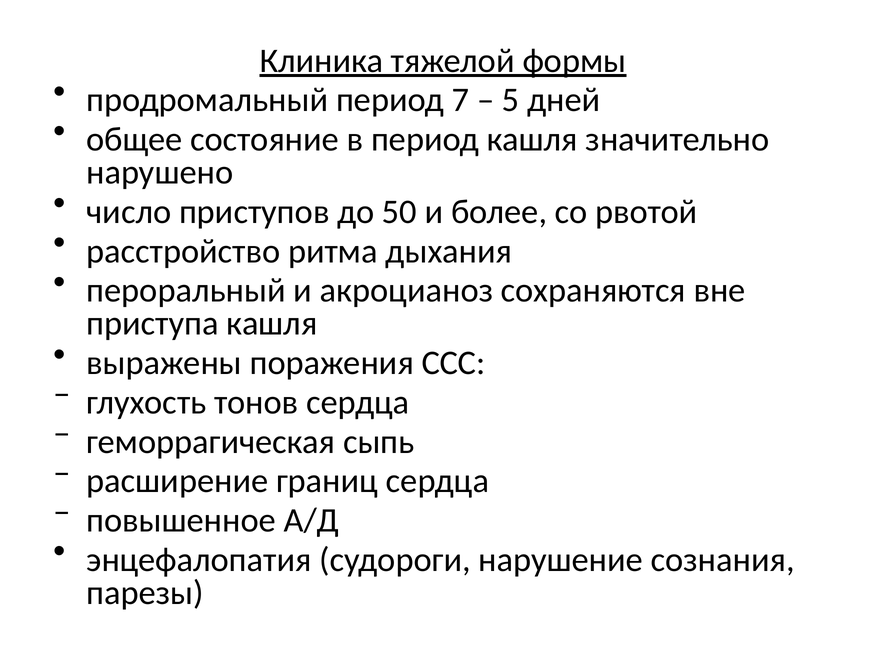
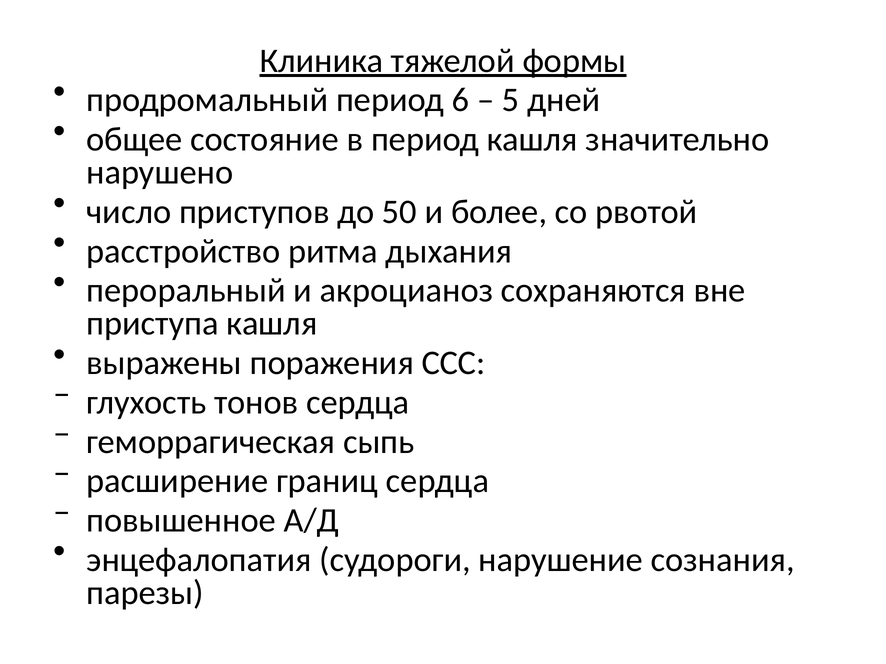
7: 7 -> 6 (461, 100)
